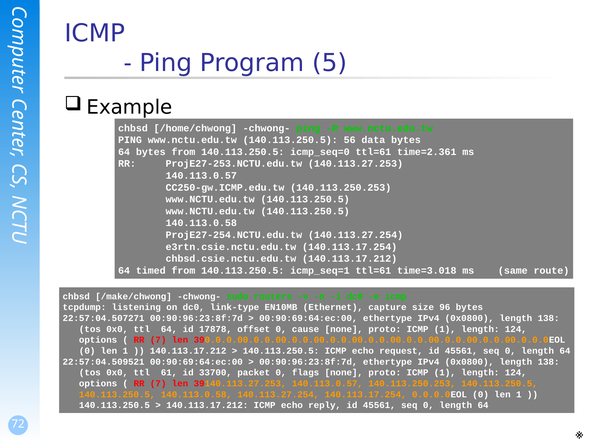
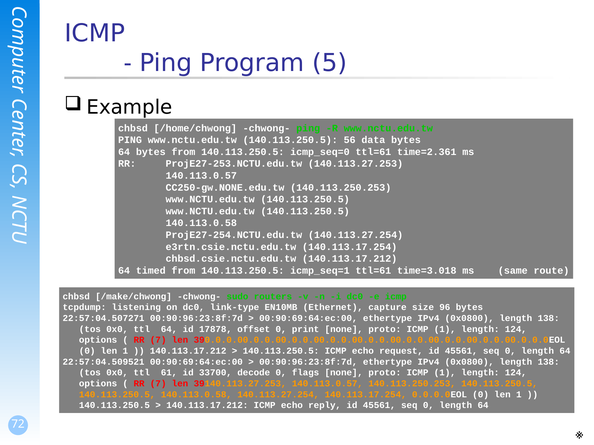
CC250-gw.ICMP.edu.tw: CC250-gw.ICMP.edu.tw -> CC250-gw.NONE.edu.tw (225, 188)
cause: cause -> print (306, 329)
packet: packet -> decode (254, 373)
